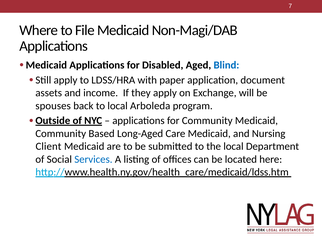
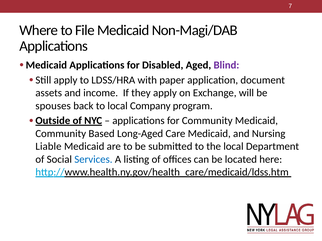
Blind colour: blue -> purple (226, 65)
Arboleda: Arboleda -> Company (150, 106)
Client: Client -> Liable (48, 147)
